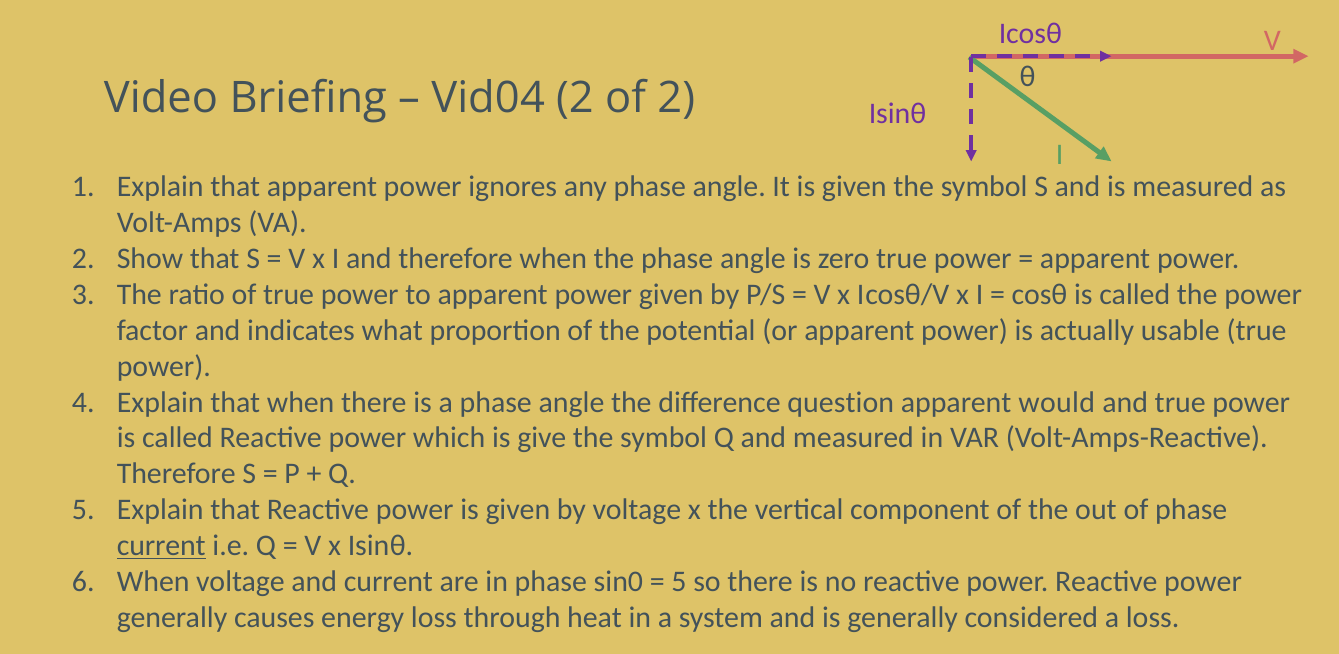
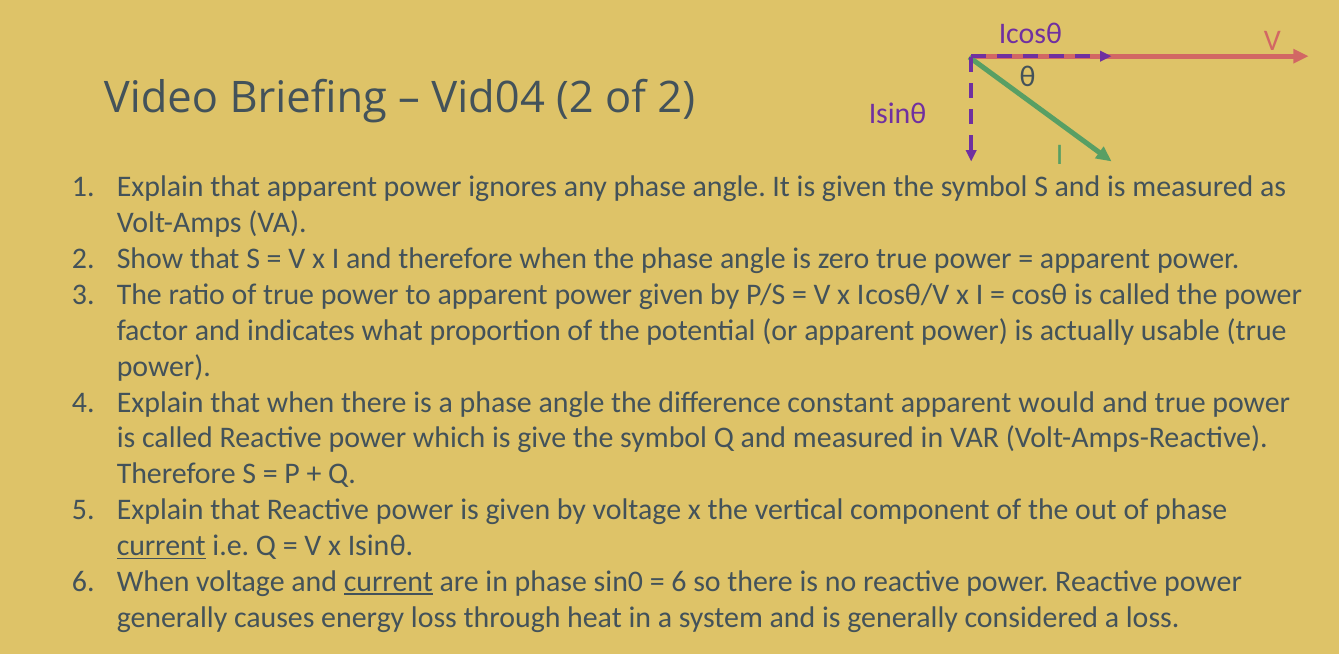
question: question -> constant (841, 402)
current underline: none -> present (388, 582)
5: 5 -> 6 (679, 582)
